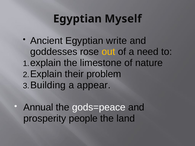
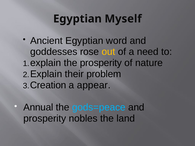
write: write -> word (117, 41)
the limestone: limestone -> prosperity (101, 63)
Building: Building -> Creation (48, 85)
gods=peace colour: white -> light blue (99, 107)
people: people -> nobles (83, 119)
